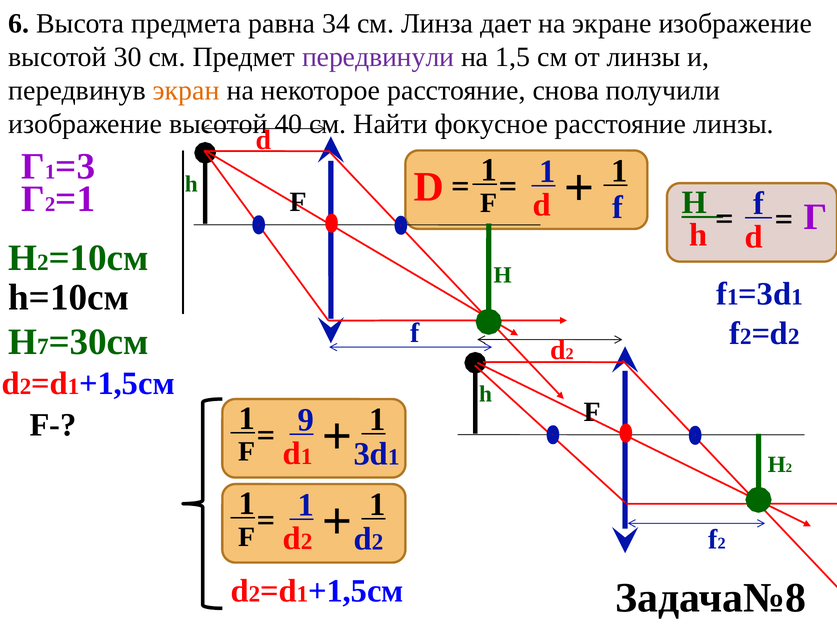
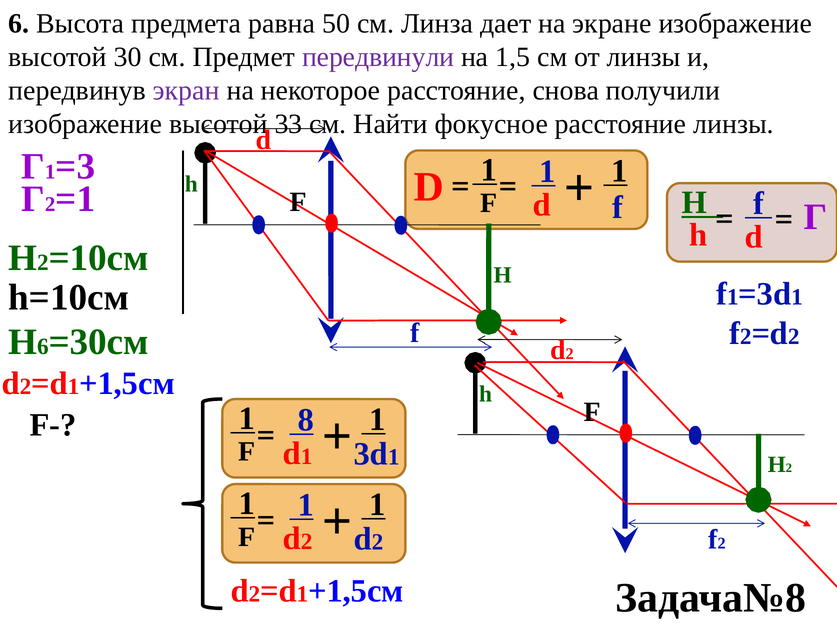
34: 34 -> 50 (336, 24)
экран colour: orange -> purple (186, 91)
40: 40 -> 33 (288, 124)
H 7: 7 -> 6 (43, 346)
9: 9 -> 8 (306, 420)
